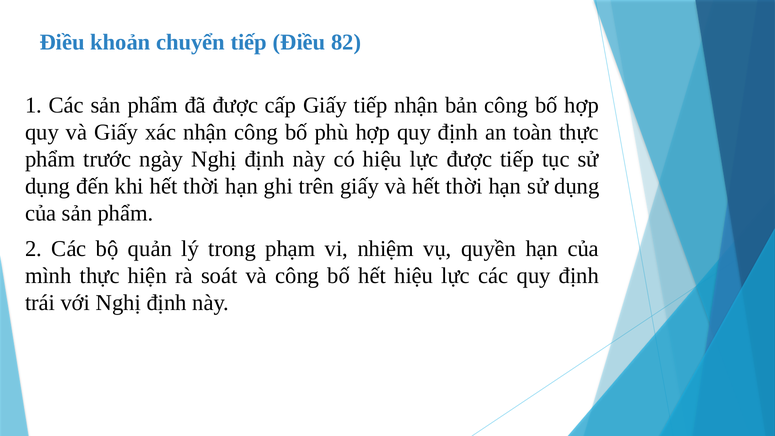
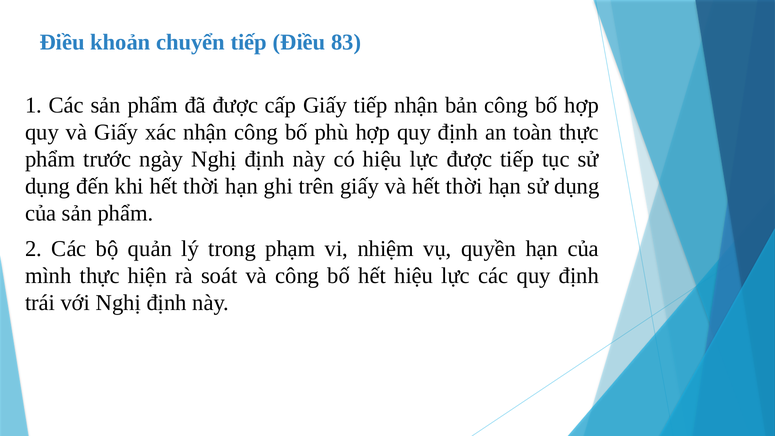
82: 82 -> 83 (346, 42)
